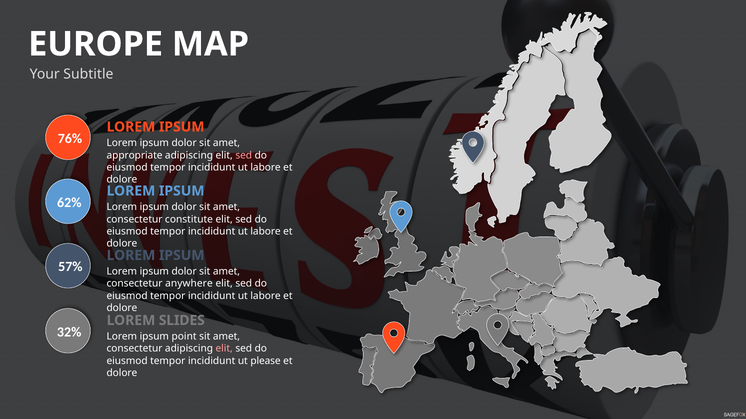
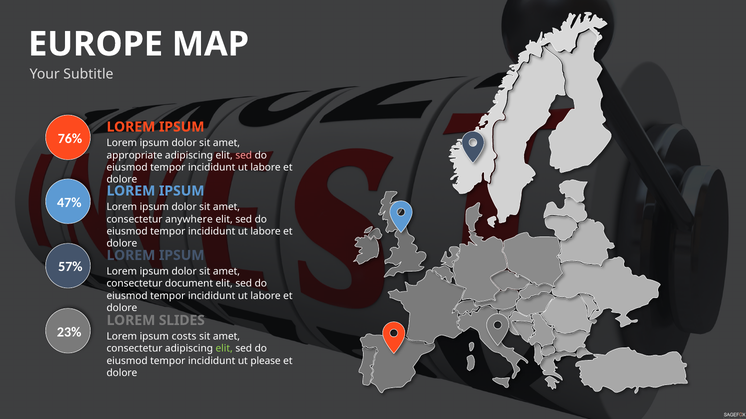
62%: 62% -> 47% (69, 203)
constitute: constitute -> anywhere (189, 220)
anywhere: anywhere -> document (189, 284)
32%: 32% -> 23% (69, 333)
point: point -> costs (184, 337)
elit colour: pink -> light green (224, 349)
